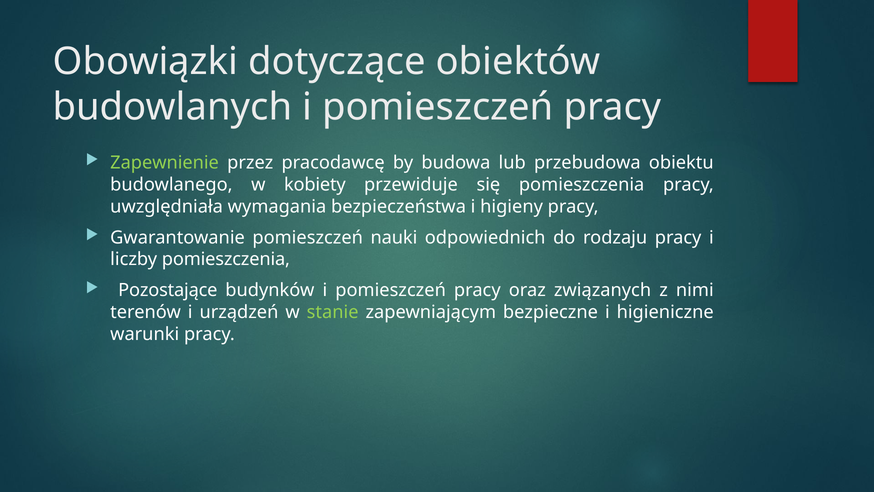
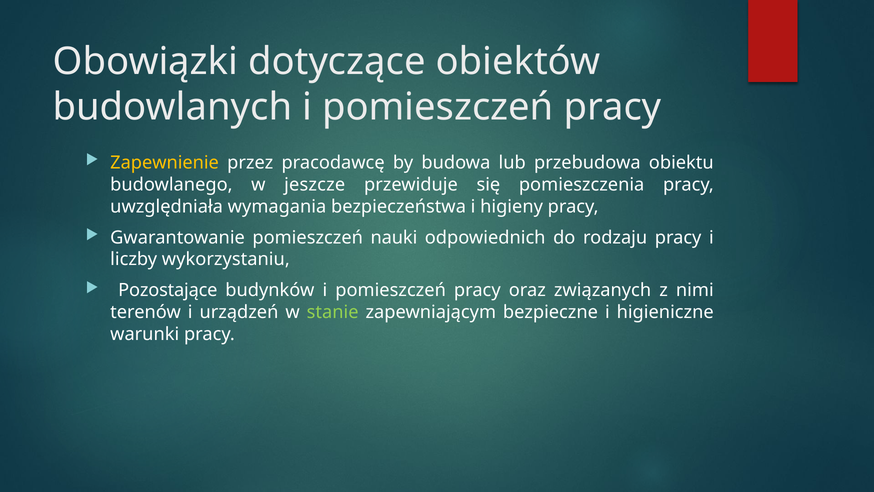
Zapewnienie colour: light green -> yellow (165, 163)
kobiety: kobiety -> jeszcze (315, 185)
liczby pomieszczenia: pomieszczenia -> wykorzystaniu (226, 259)
